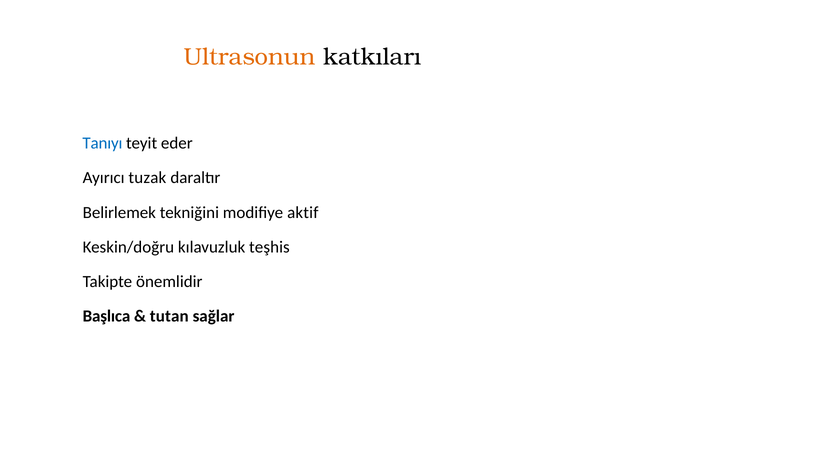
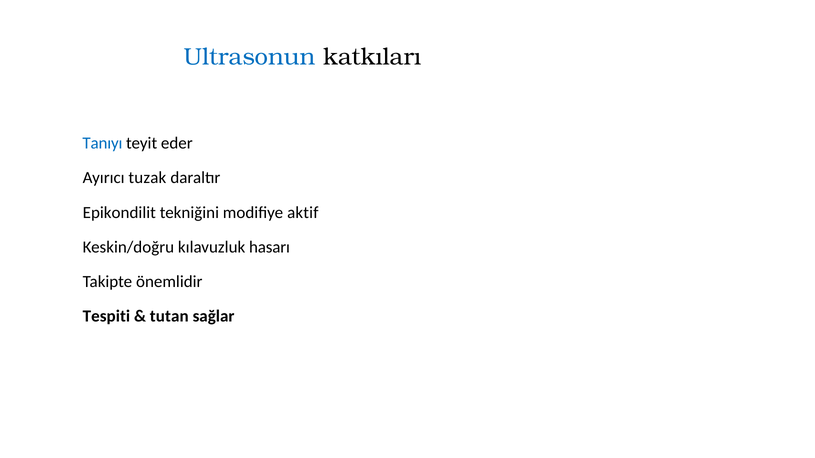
Ultrasonun colour: orange -> blue (250, 57)
Belirlemek: Belirlemek -> Epikondilit (119, 213)
teşhis: teşhis -> hasarı (270, 247)
Başlıca: Başlıca -> Tespiti (106, 316)
